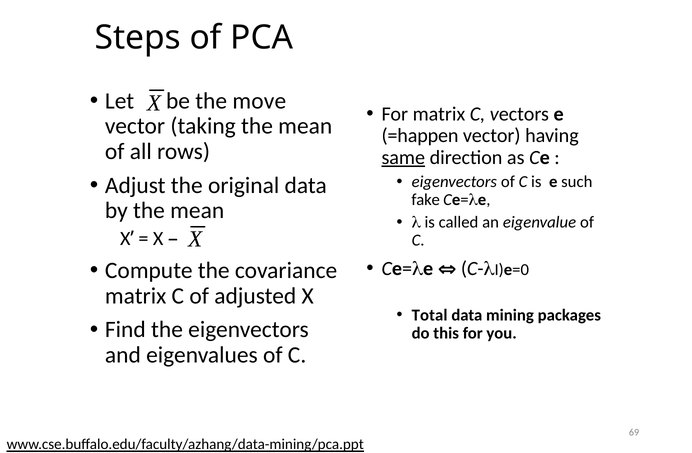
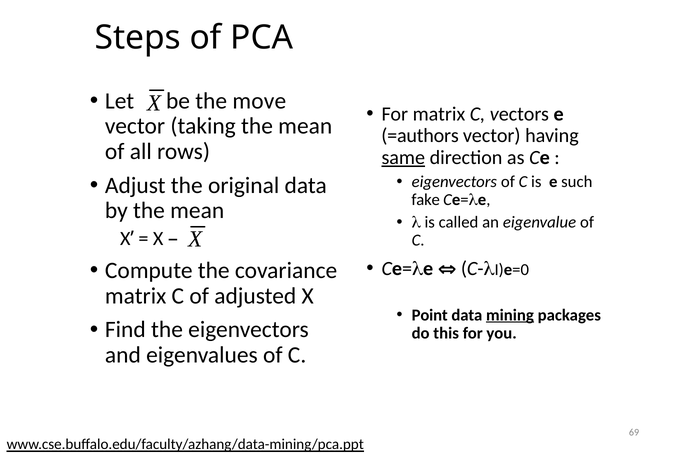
=happen: =happen -> =authors (420, 136)
Total: Total -> Point (430, 315)
mining underline: none -> present (510, 315)
